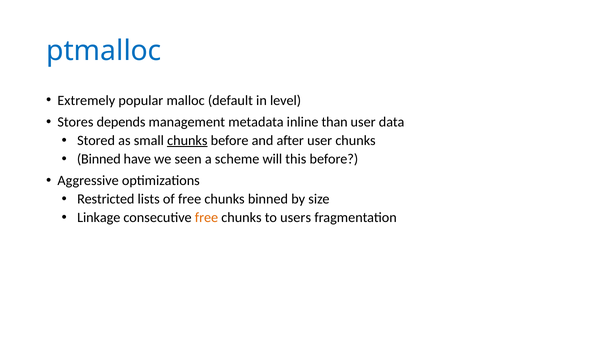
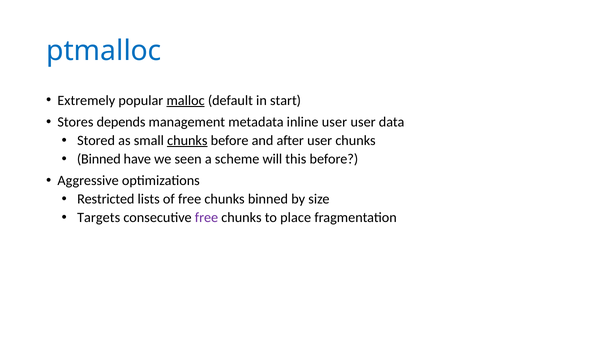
malloc underline: none -> present (186, 100)
level: level -> start (286, 100)
inline than: than -> user (334, 122)
Linkage: Linkage -> Targets (99, 218)
free colour: orange -> purple (206, 218)
users: users -> place (296, 218)
